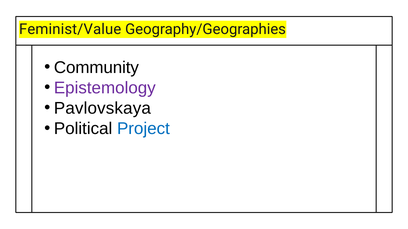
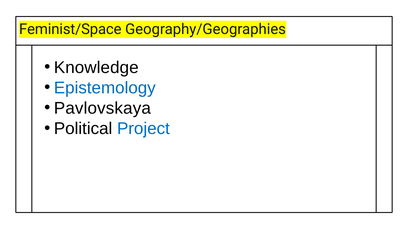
Feminist/Value: Feminist/Value -> Feminist/Space (70, 29)
Community: Community -> Knowledge (96, 68)
Epistemology colour: purple -> blue (105, 88)
